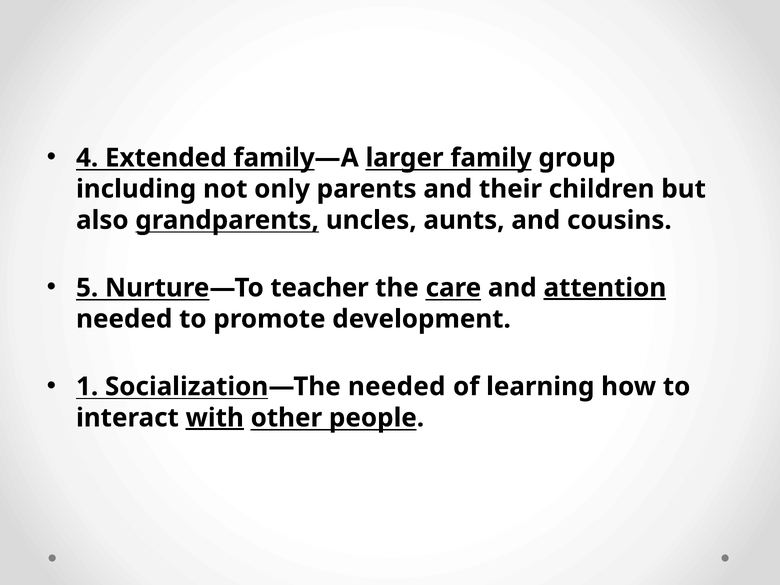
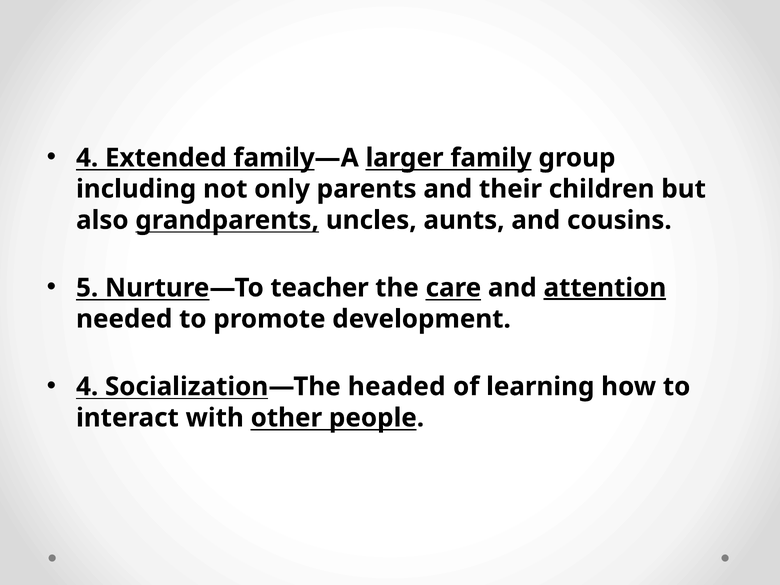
1: 1 -> 4 (87, 387)
Socialization—The needed: needed -> headed (397, 387)
with underline: present -> none (215, 418)
